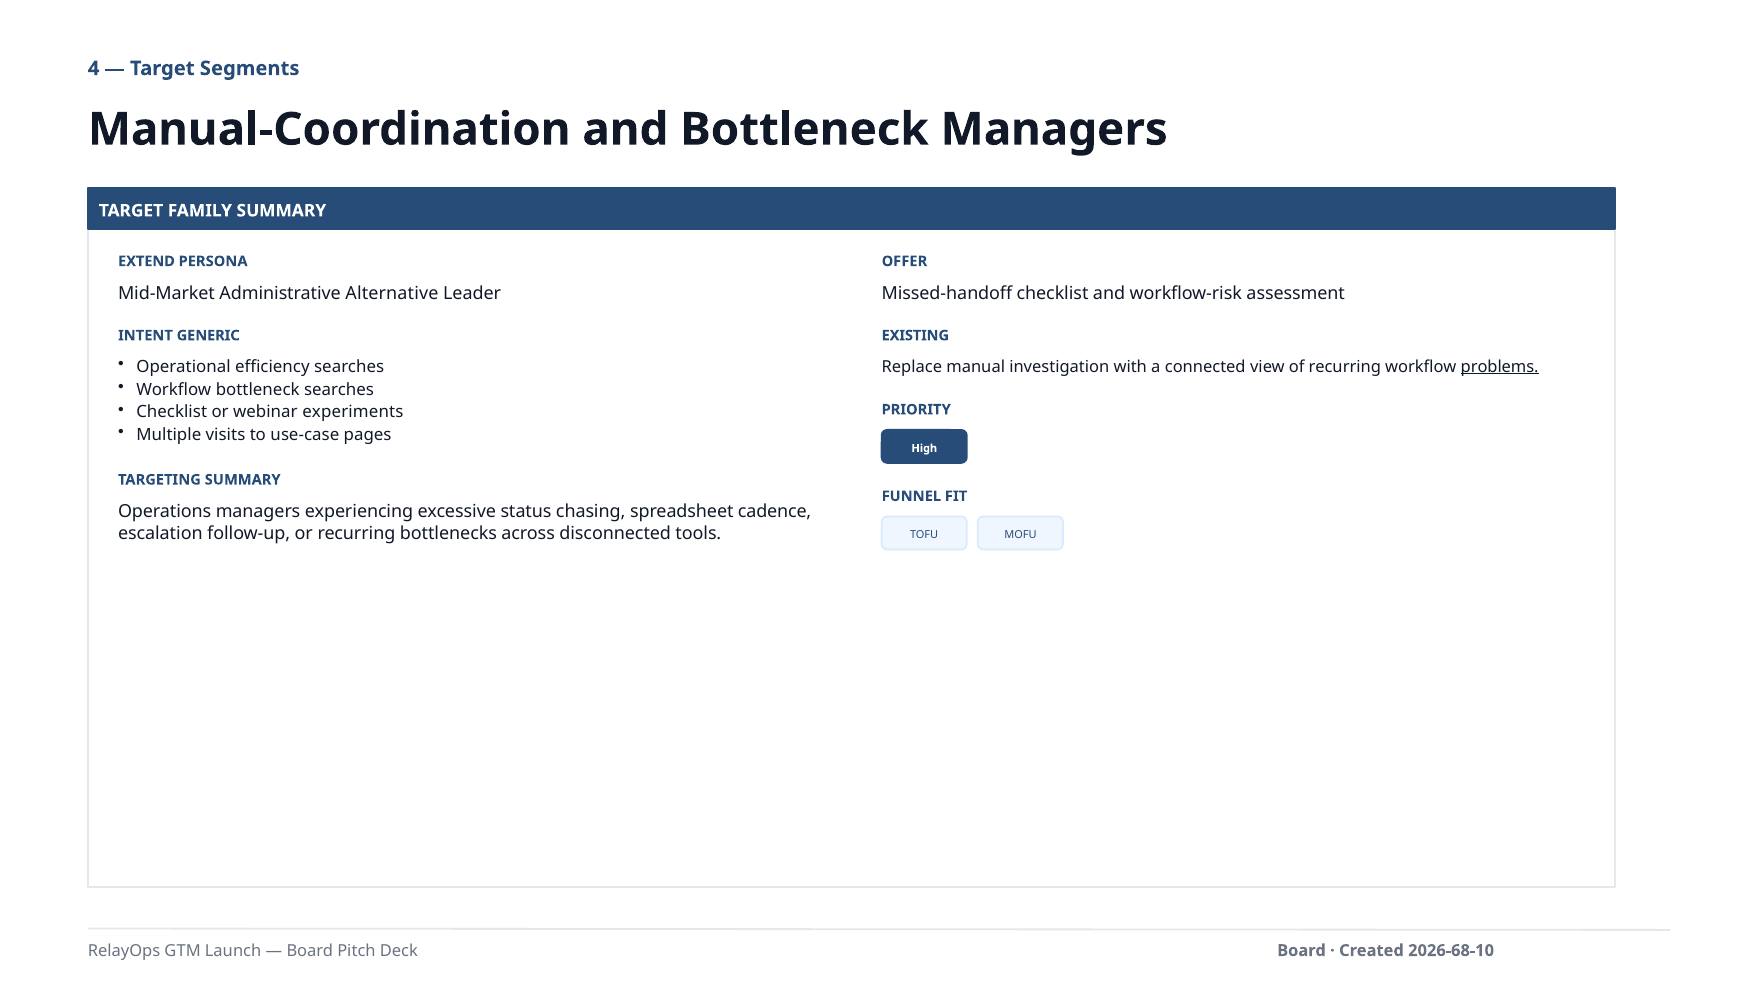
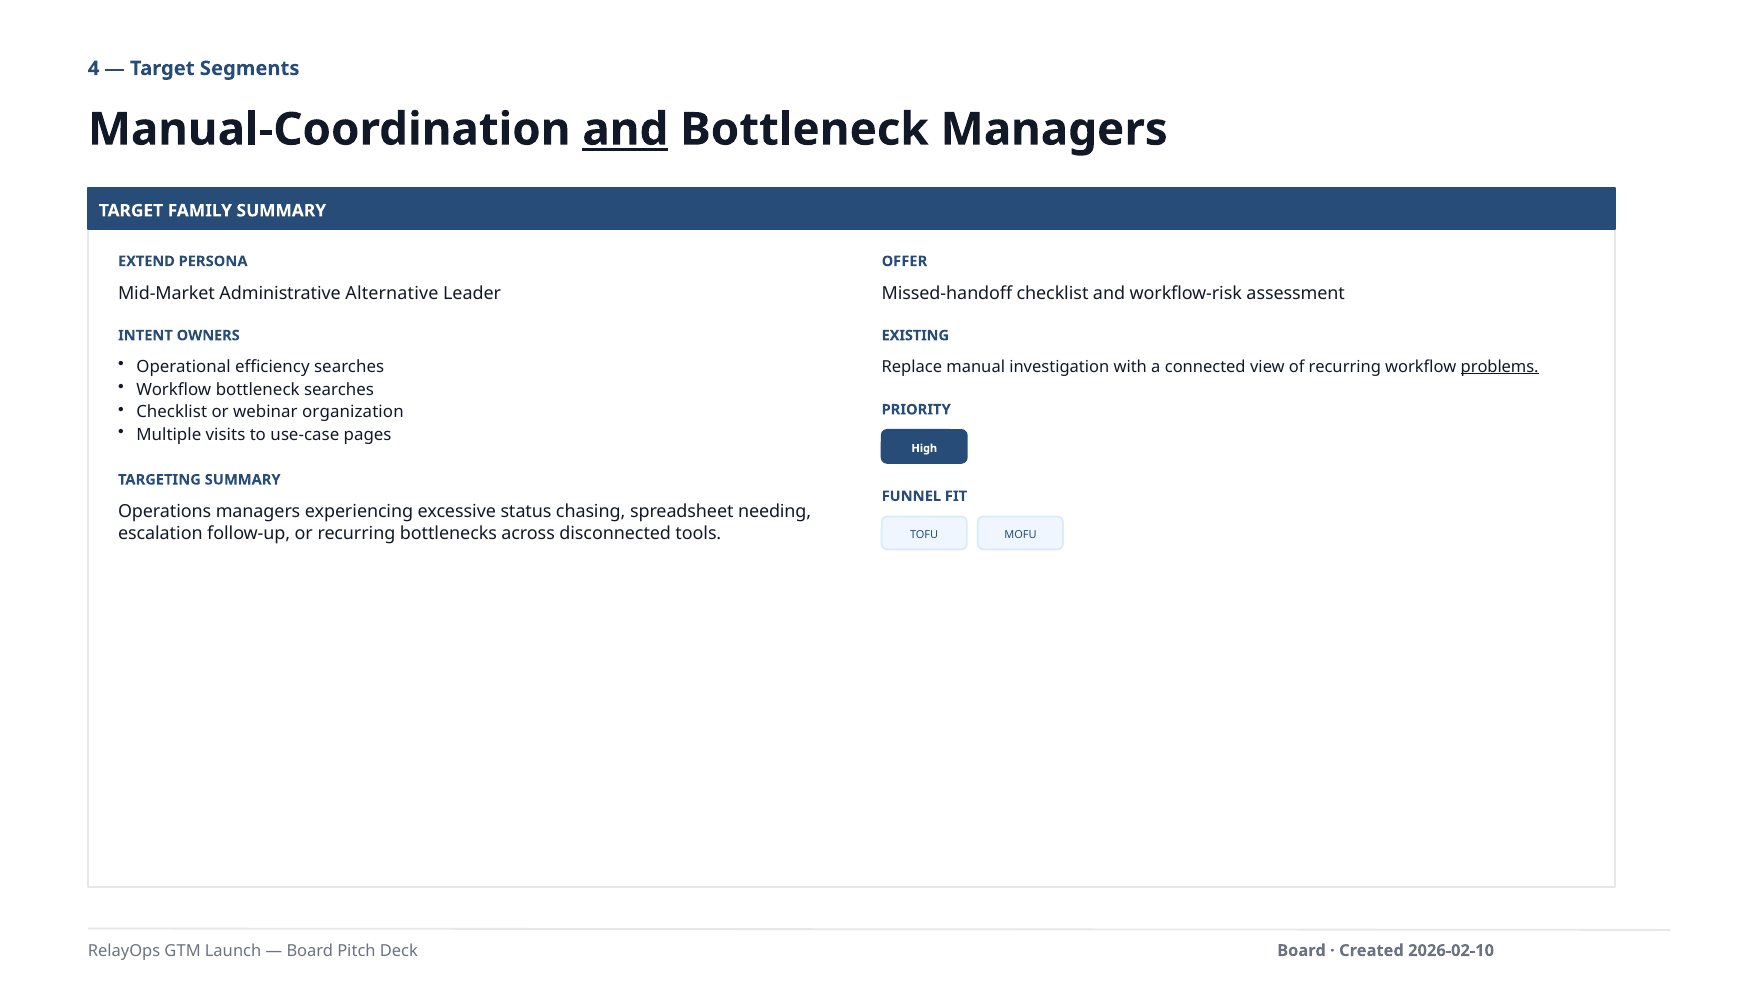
and underline: none -> present (625, 130)
GENERIC: GENERIC -> OWNERS (208, 335)
experiments: experiments -> organization (353, 412)
cadence: cadence -> needing (775, 512)
2026-68-10: 2026-68-10 -> 2026-02-10 (1451, 950)
